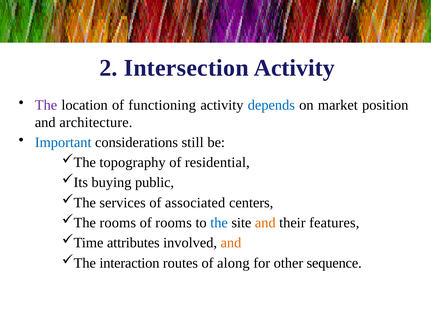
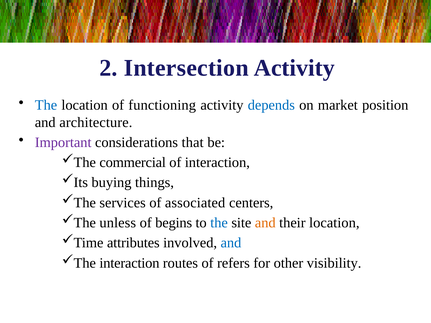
The colour: purple -> blue (46, 105)
Important colour: blue -> purple (63, 143)
still: still -> that (193, 143)
topography: topography -> commercial (133, 163)
of residential: residential -> interaction (217, 163)
public: public -> things (154, 183)
rooms: rooms -> unless (118, 223)
of rooms: rooms -> begins (174, 223)
their features: features -> location (334, 223)
and colour: orange -> blue (231, 243)
along: along -> refers (233, 263)
sequence: sequence -> visibility (334, 263)
